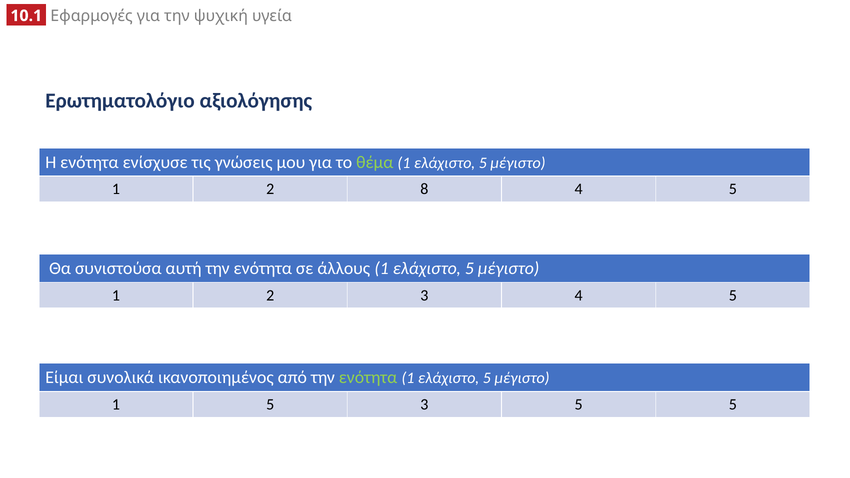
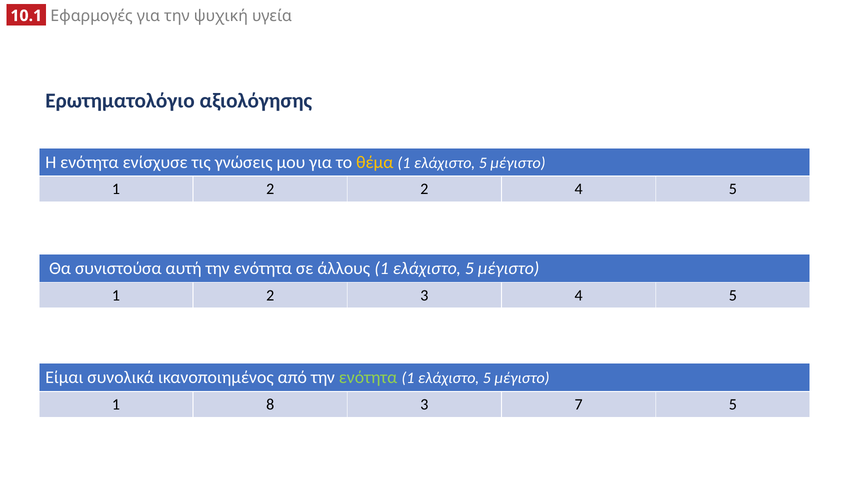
θέμα colour: light green -> yellow (375, 162)
2 8: 8 -> 2 (424, 189)
1 5: 5 -> 8 (270, 405)
3 5: 5 -> 7 (579, 405)
